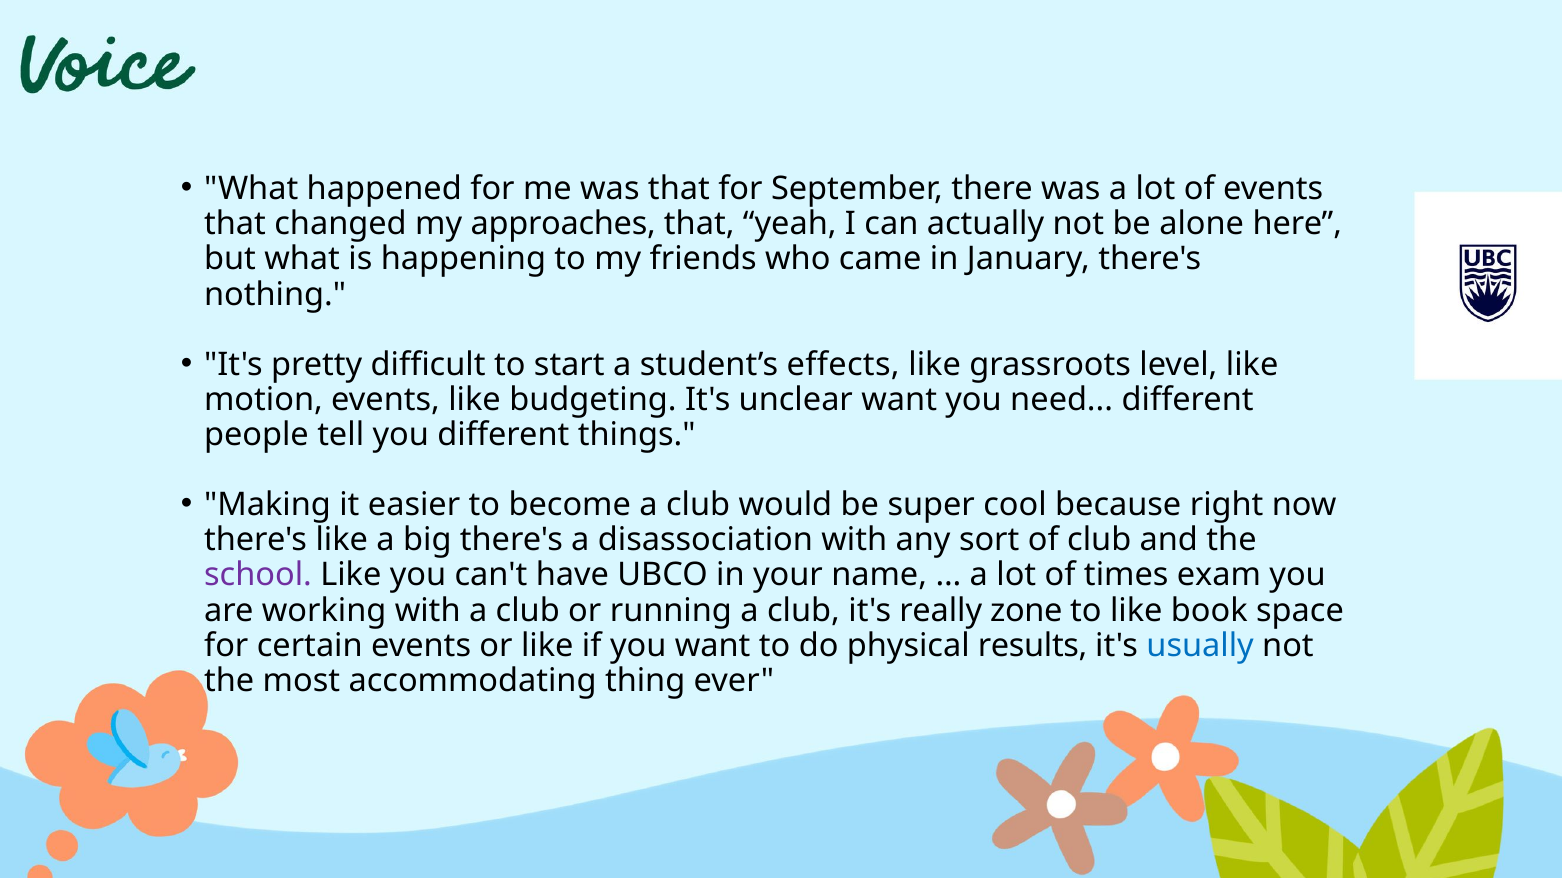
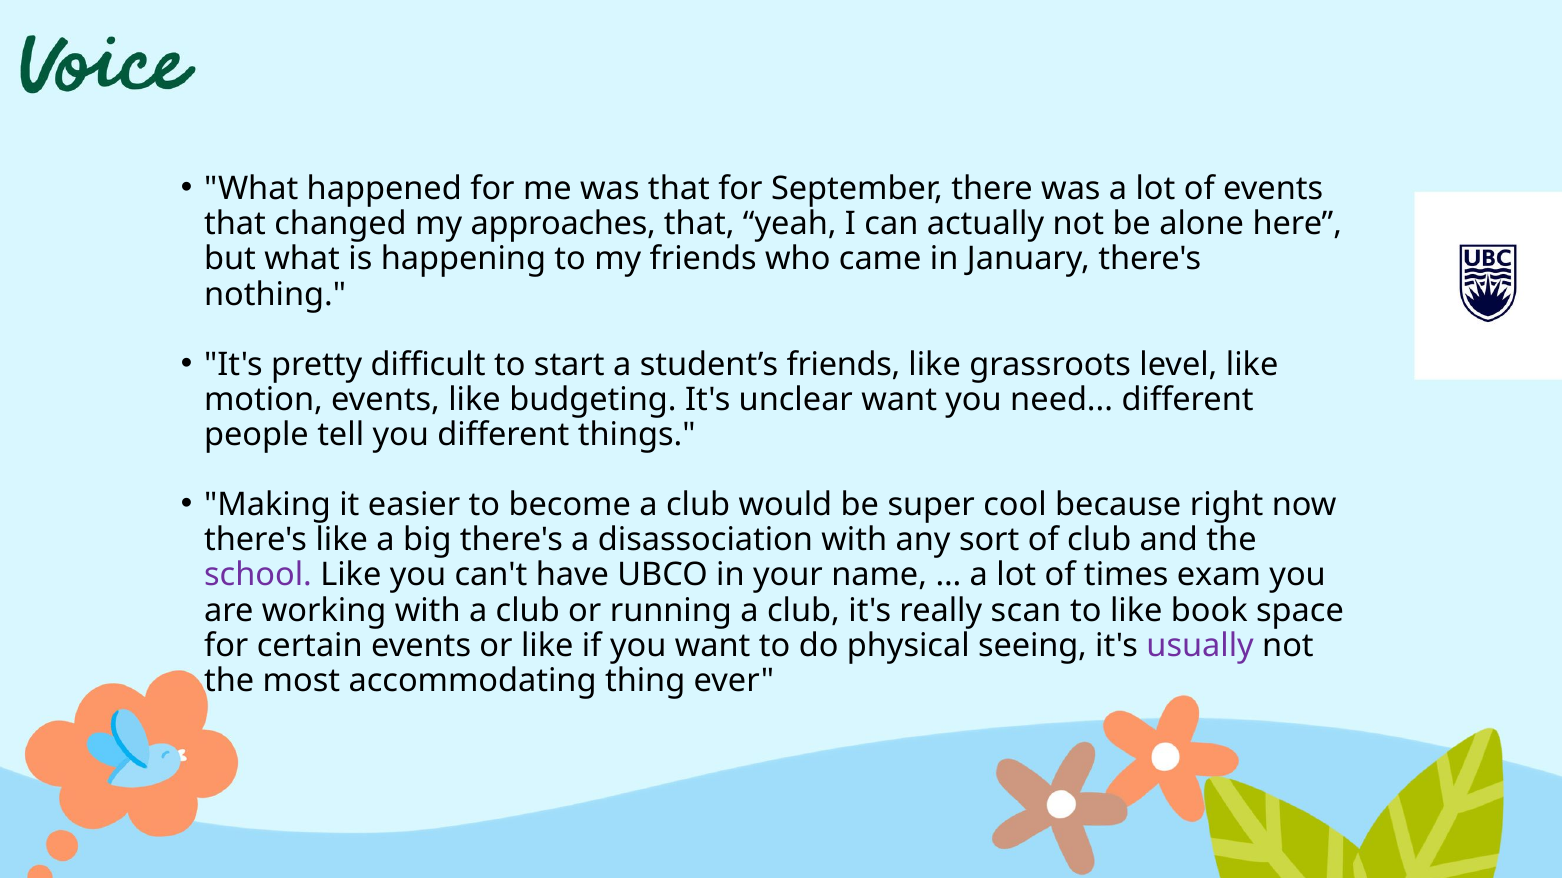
student’s effects: effects -> friends (843, 365)
zone: zone -> scan (1026, 611)
results: results -> seeing (1033, 646)
usually colour: blue -> purple (1200, 646)
